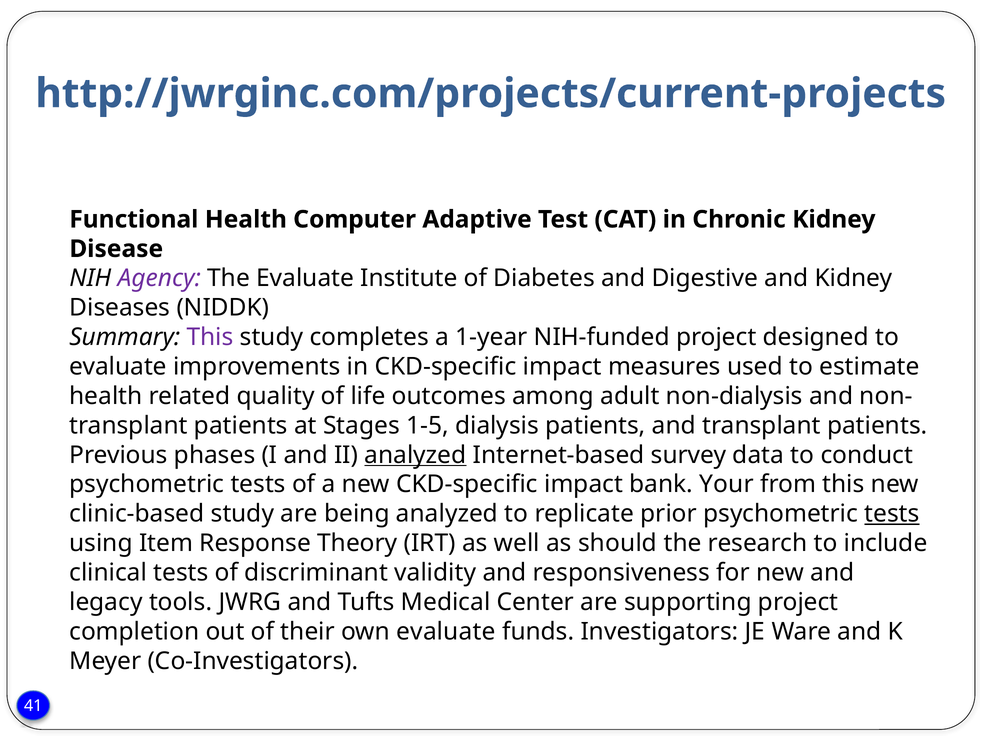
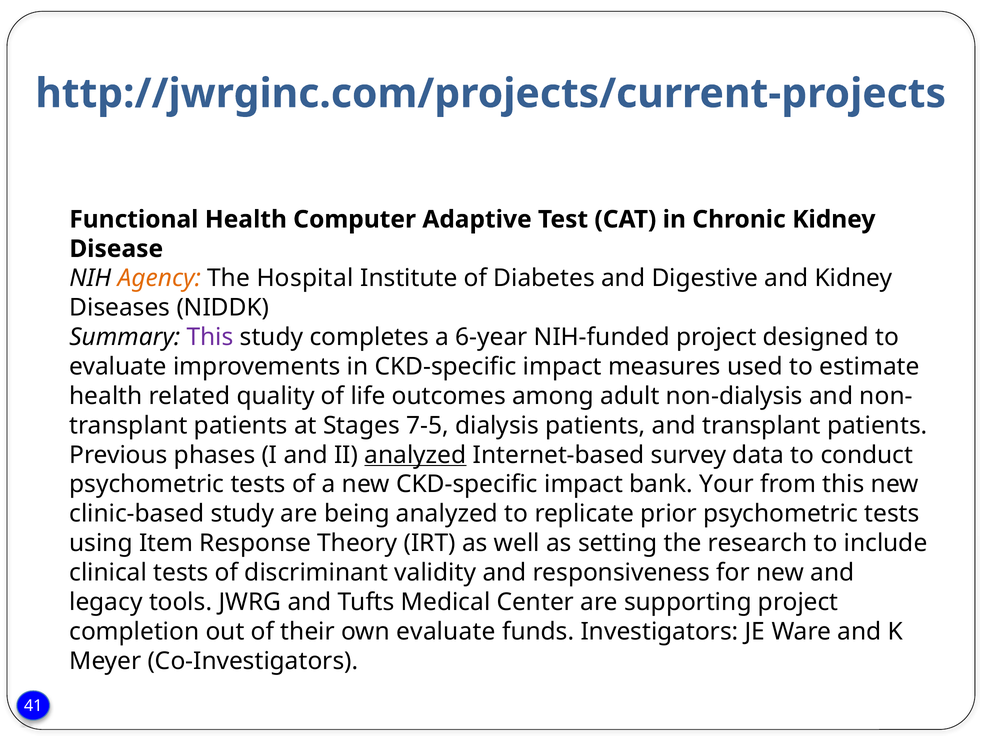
Agency colour: purple -> orange (159, 278)
The Evaluate: Evaluate -> Hospital (305, 278)
1-year: 1-year -> 6-year (491, 337)
1-5: 1-5 -> 7-5 (427, 426)
tests underline: present -> none (892, 514)
should: should -> setting (618, 544)
